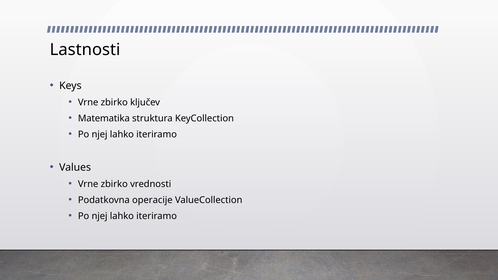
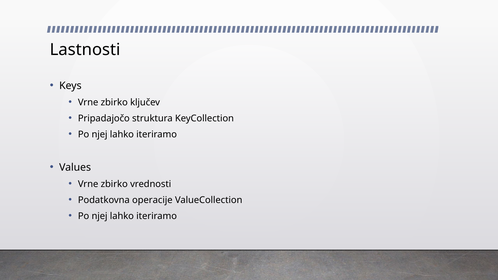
Matematika: Matematika -> Pripadajočo (104, 118)
